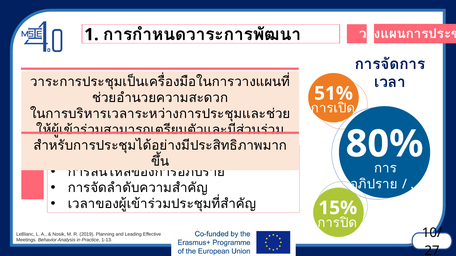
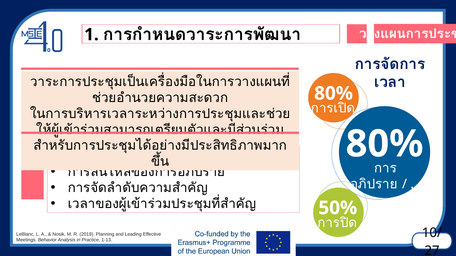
51%: 51% -> 80% (334, 94)
15%: 15% -> 50% (338, 208)
